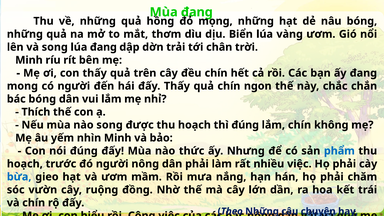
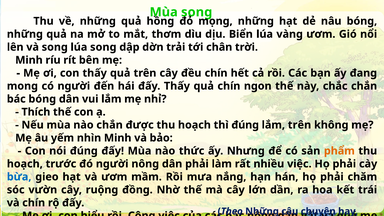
Mùa đang: đang -> song (197, 12)
lúa đang: đang -> song (103, 47)
nào song: song -> chắn (110, 125)
lắm chín: chín -> trên (299, 125)
phẩm colour: blue -> orange (339, 151)
